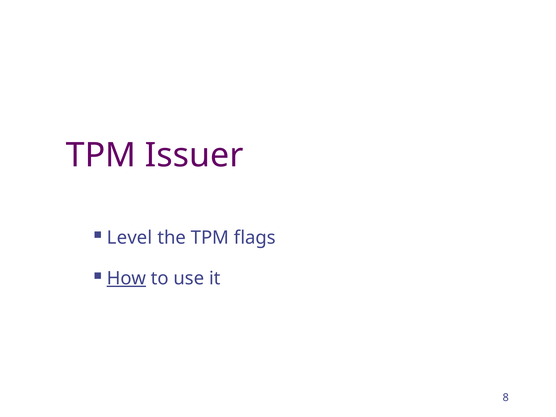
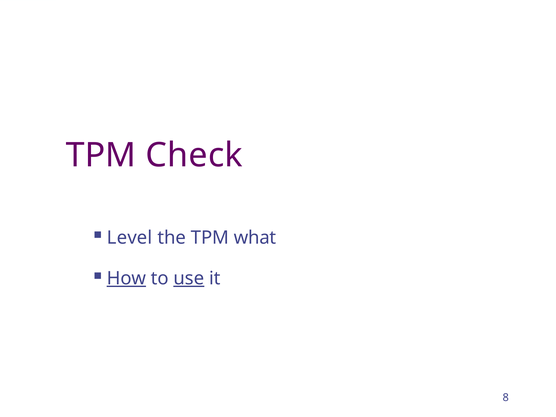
Issuer: Issuer -> Check (194, 155)
flags: flags -> what (255, 238)
use underline: none -> present (189, 278)
